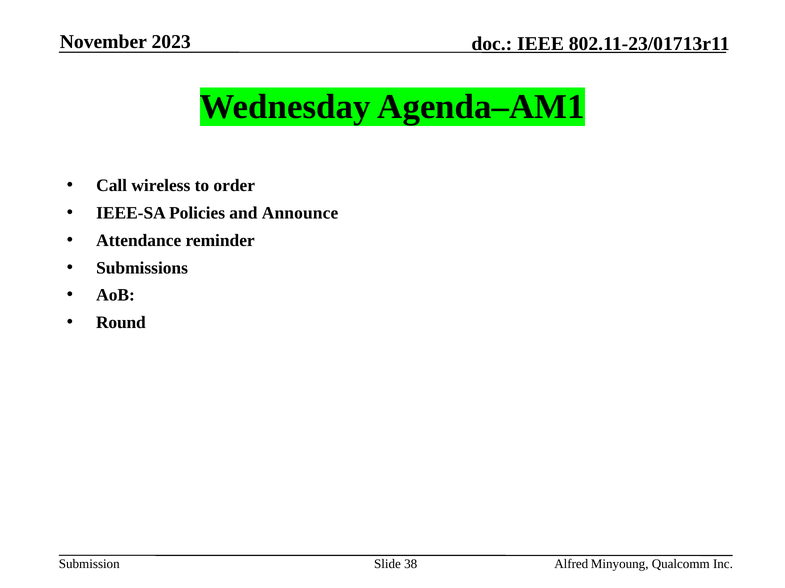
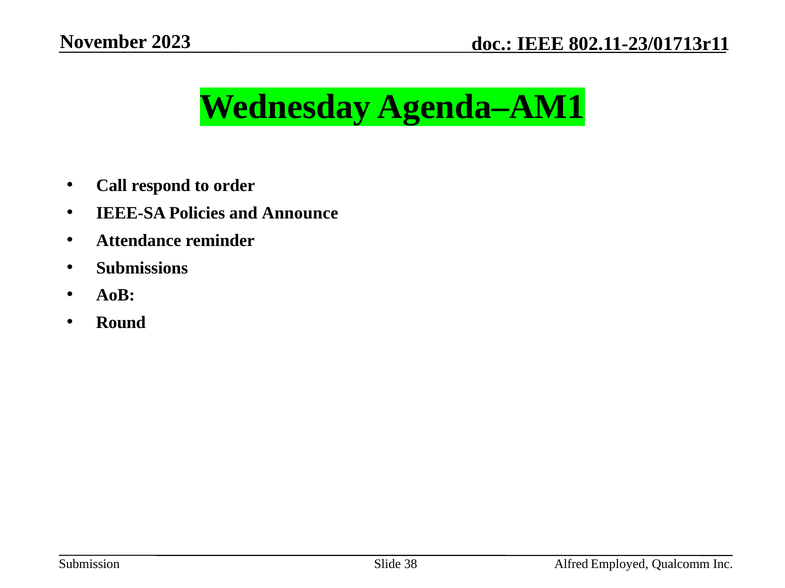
wireless: wireless -> respond (161, 186)
Minyoung: Minyoung -> Employed (620, 565)
